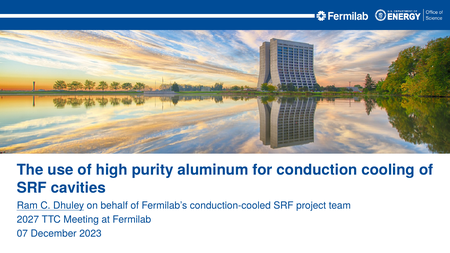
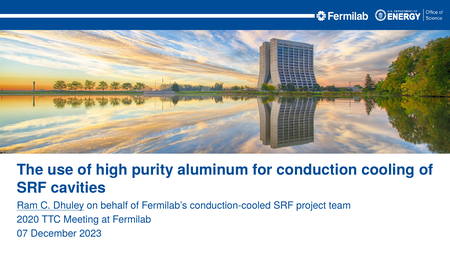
2027: 2027 -> 2020 (28, 220)
